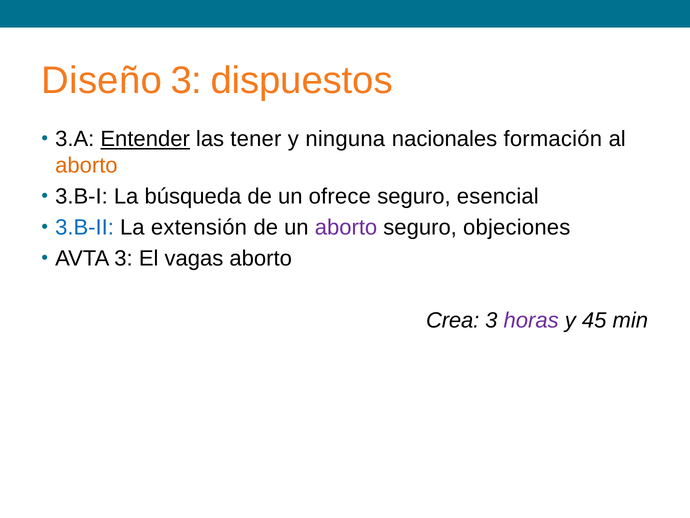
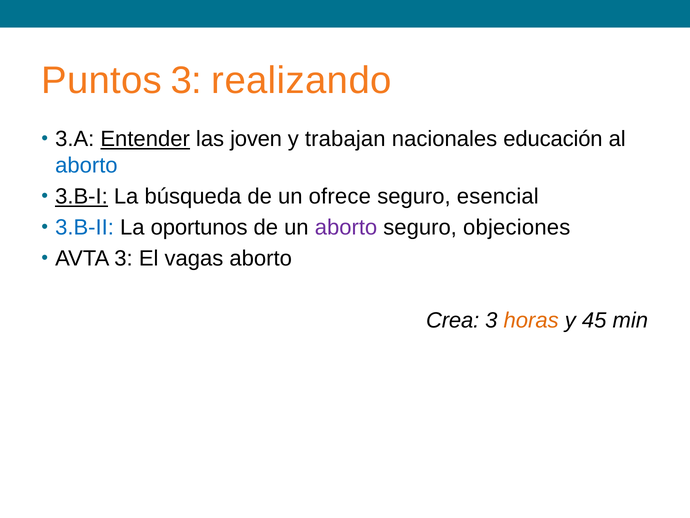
Diseño: Diseño -> Puntos (102, 80)
dispuestos: dispuestos -> realizando (301, 80)
tener: tener -> joven (256, 139)
ninguna: ninguna -> trabajan (345, 139)
formación: formación -> educación (553, 139)
aborto colour: orange -> blue (86, 166)
3.B-I underline: none -> present (81, 196)
extensión: extensión -> oportunos (199, 227)
horas colour: purple -> orange (531, 320)
